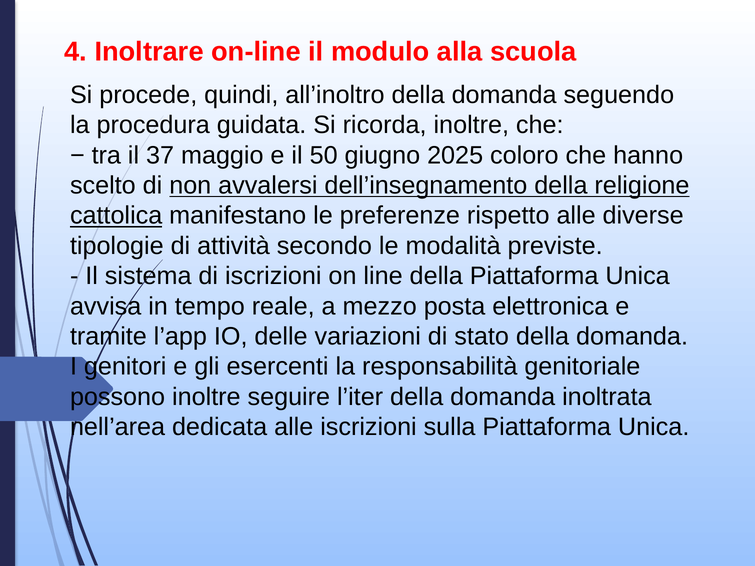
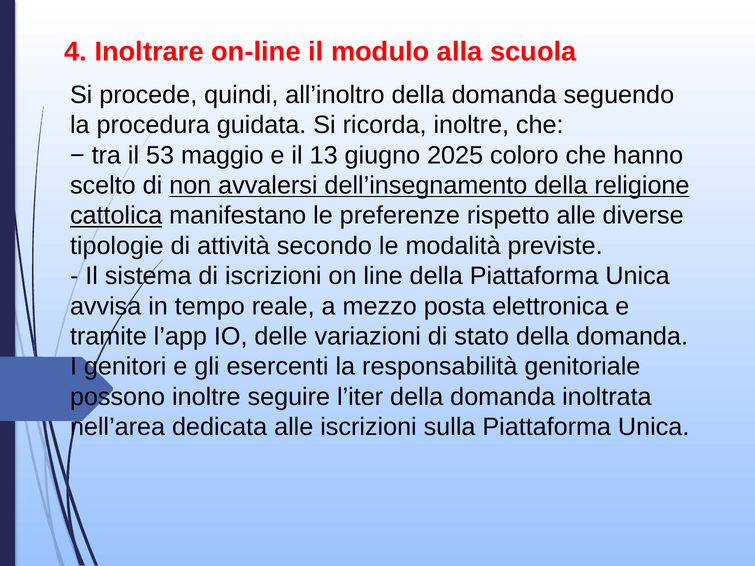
37: 37 -> 53 (160, 155)
50: 50 -> 13 (324, 155)
